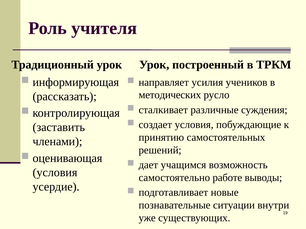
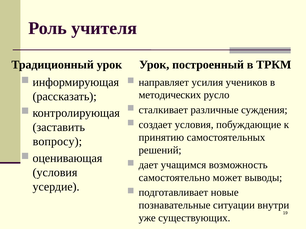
членами: членами -> вопросу (57, 142)
работе: работе -> может (227, 178)
